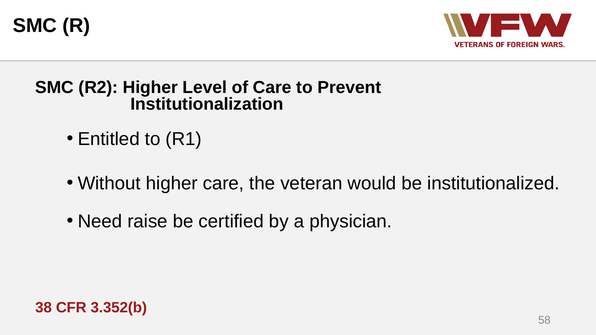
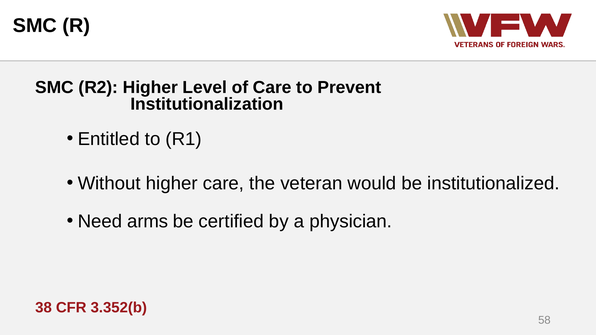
raise: raise -> arms (148, 222)
